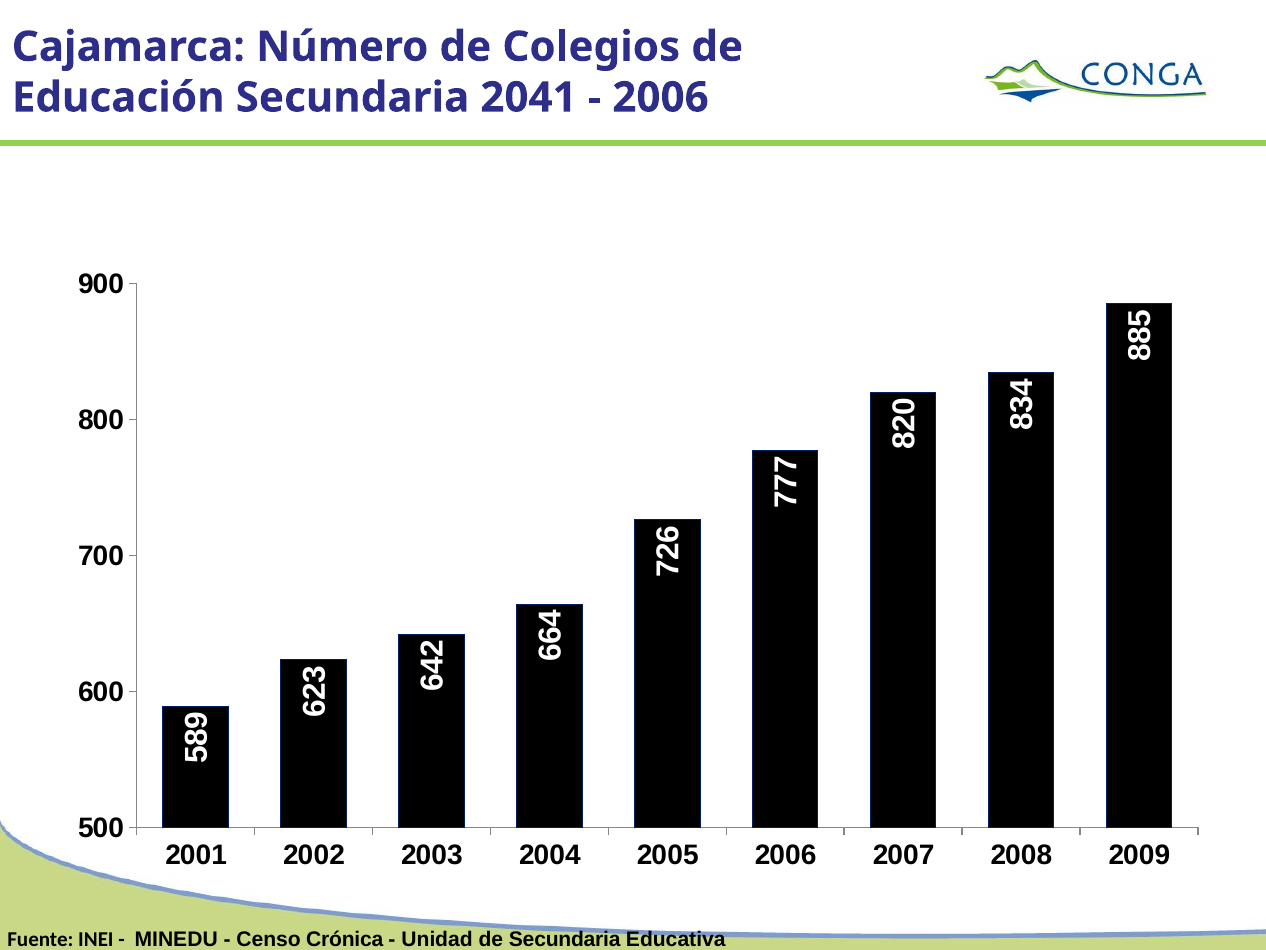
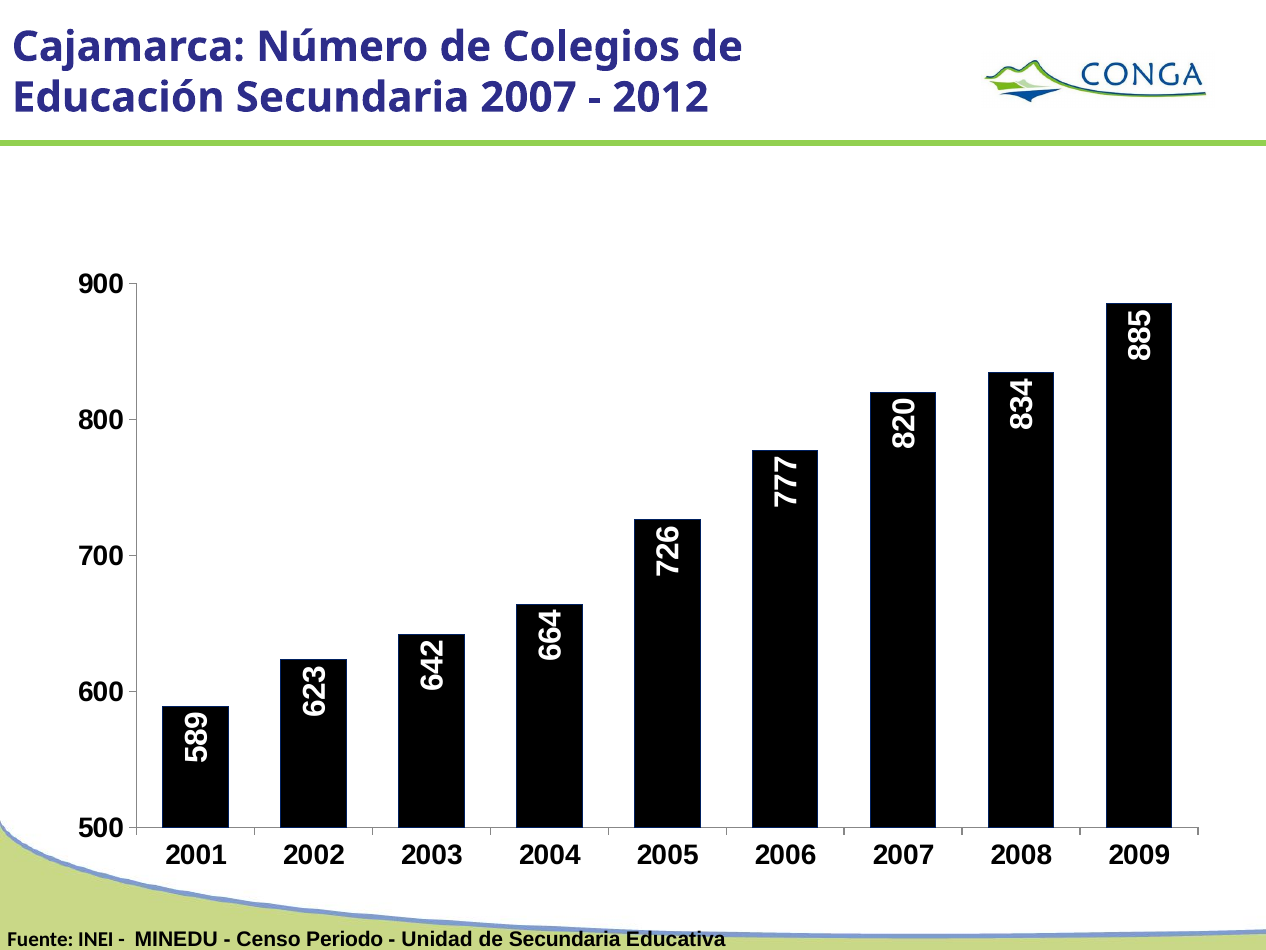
Secundaria 2041: 2041 -> 2007 (529, 98)
2006: 2006 -> 2012 (661, 98)
Crónica: Crónica -> Periodo (345, 939)
